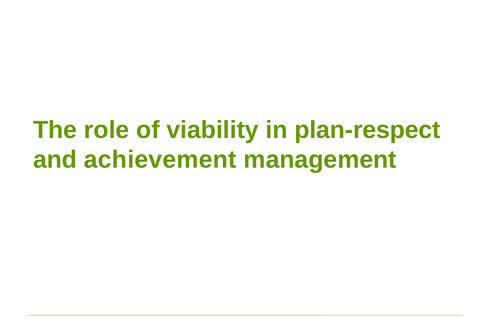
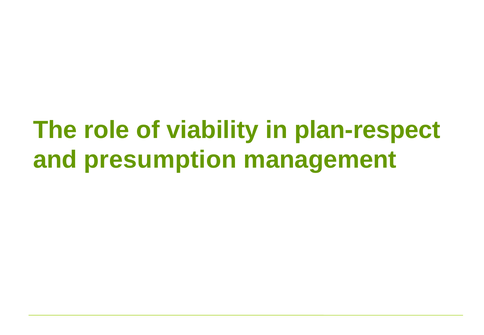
achievement: achievement -> presumption (160, 160)
